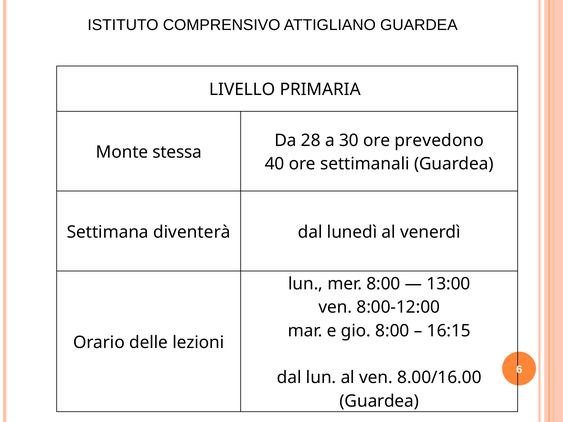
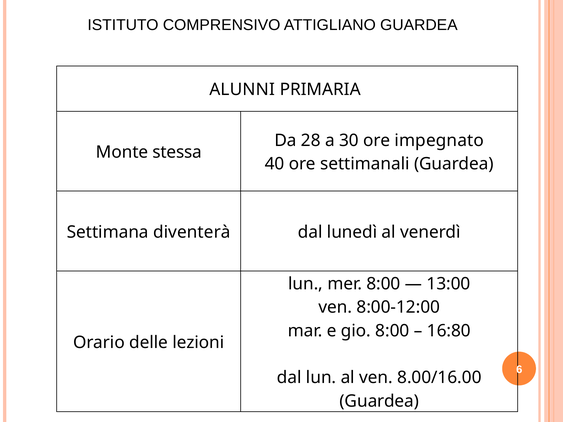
LIVELLO: LIVELLO -> ALUNNI (242, 90)
prevedono: prevedono -> impegnato (439, 141)
16:15: 16:15 -> 16:80 (449, 331)
